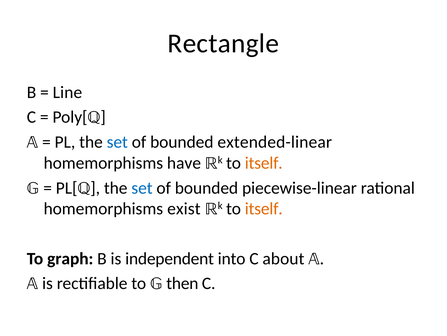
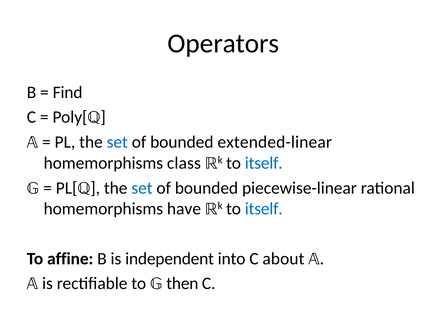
Rectangle: Rectangle -> Operators (223, 43)
Line: Line -> Find (68, 92)
itself colour: orange -> blue (264, 163)
have: have -> class (184, 163)
itself colour: orange -> blue (264, 208)
exist: exist -> have (184, 208)
graph: graph -> affine (70, 258)
